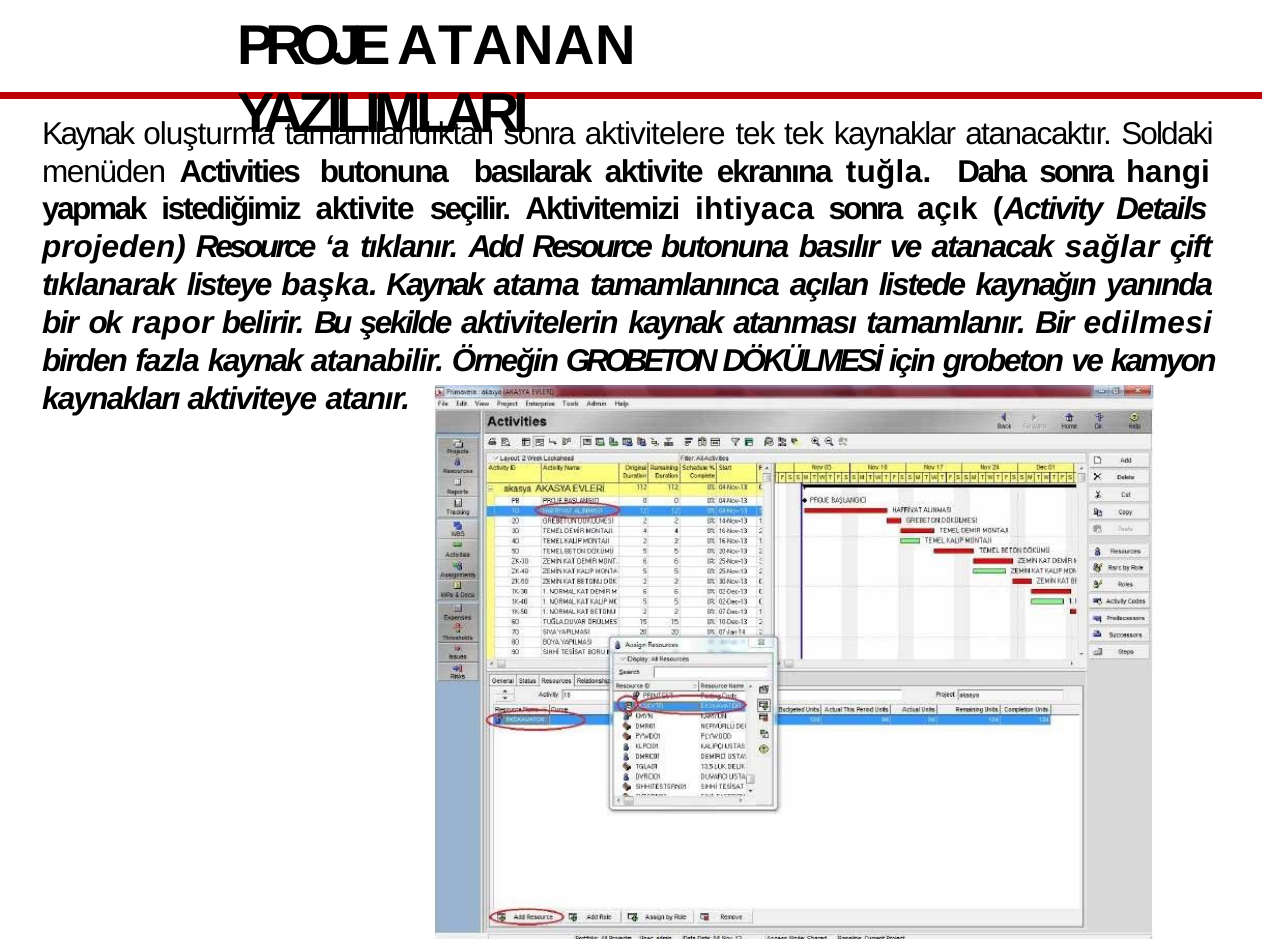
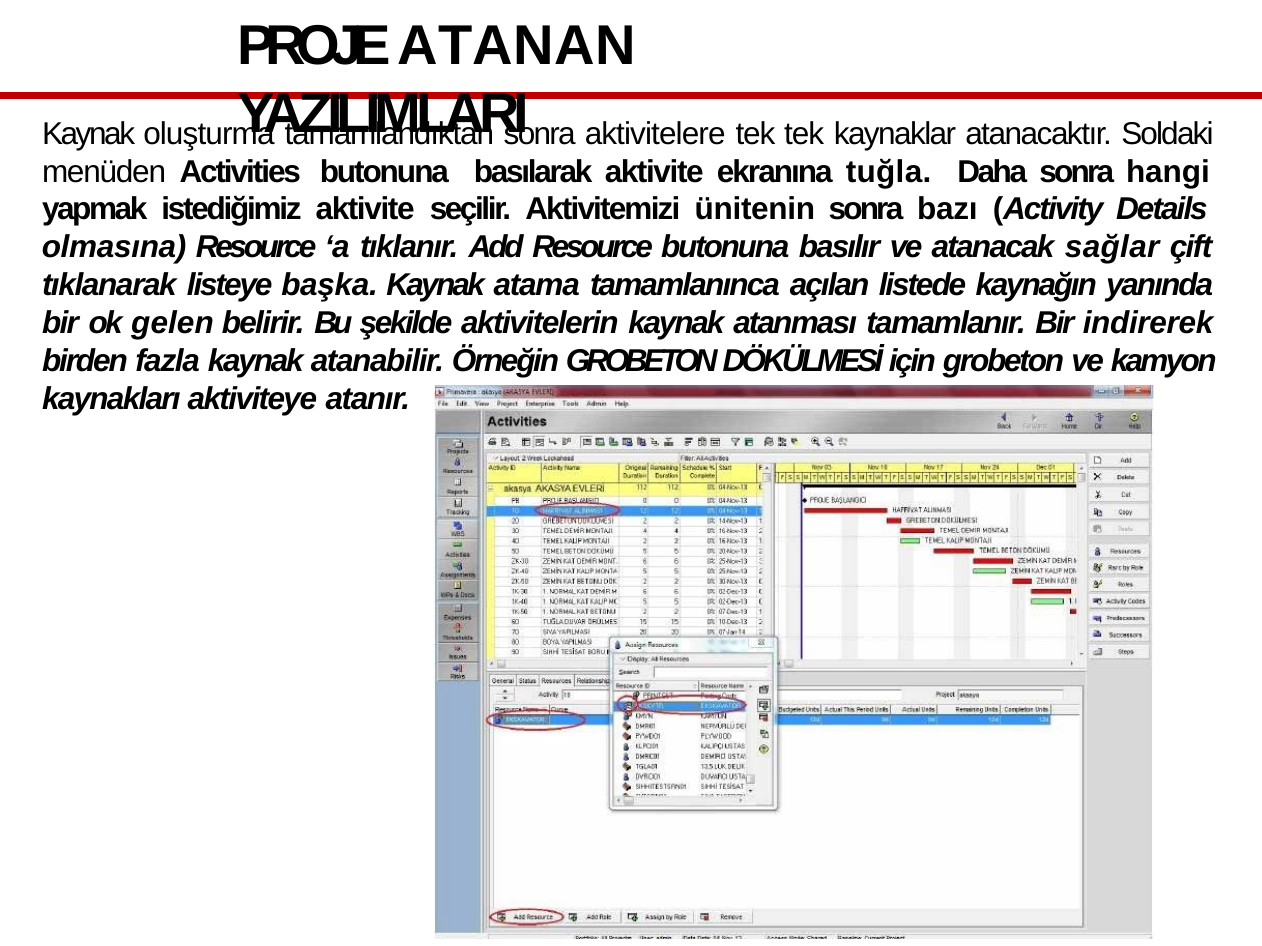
ihtiyaca: ihtiyaca -> ünitenin (755, 210)
açık: açık -> bazı (947, 210)
projeden: projeden -> olmasına (114, 247)
rapor: rapor -> gelen (173, 323)
edilmesi: edilmesi -> indirerek (1148, 323)
